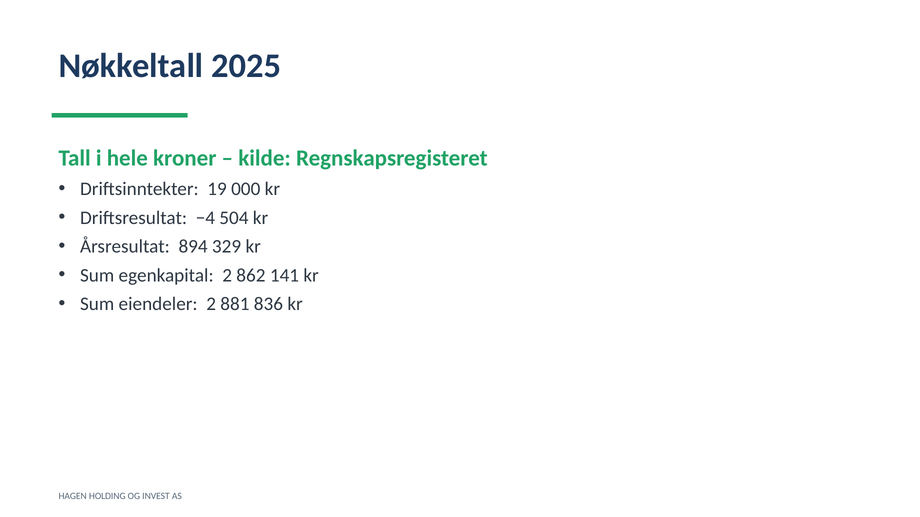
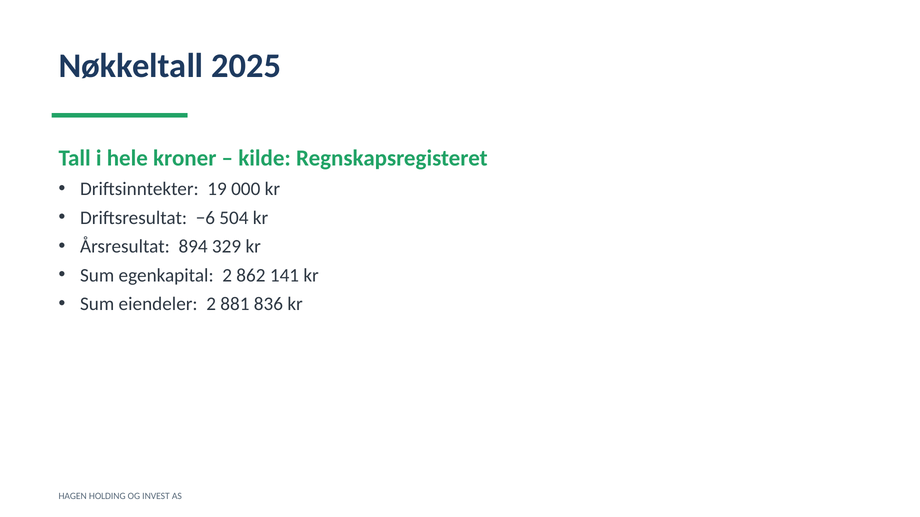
−4: −4 -> −6 (205, 218)
